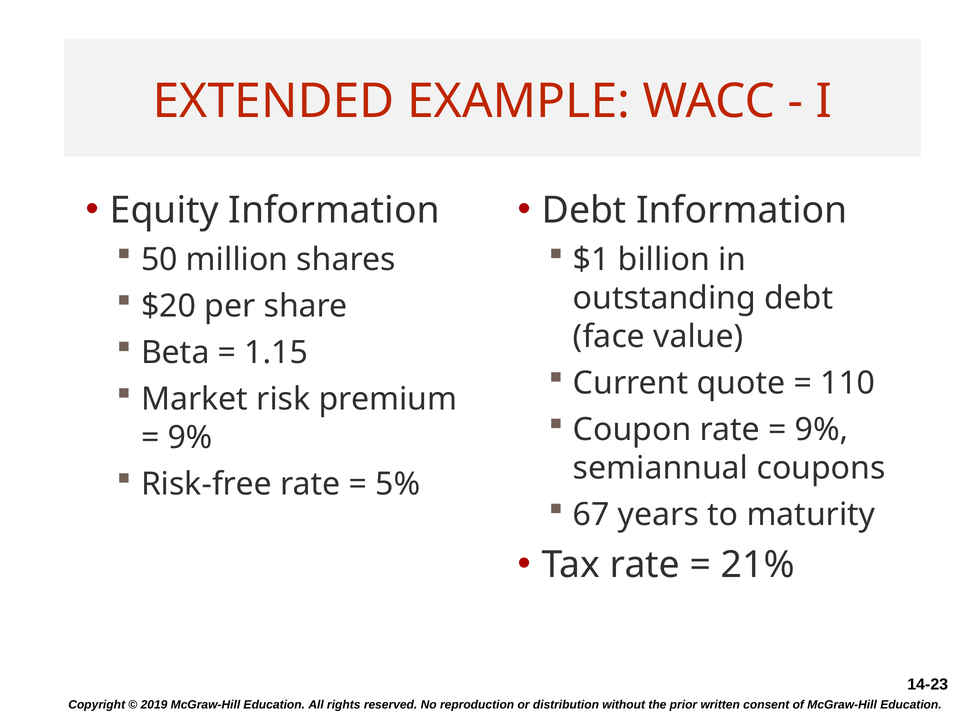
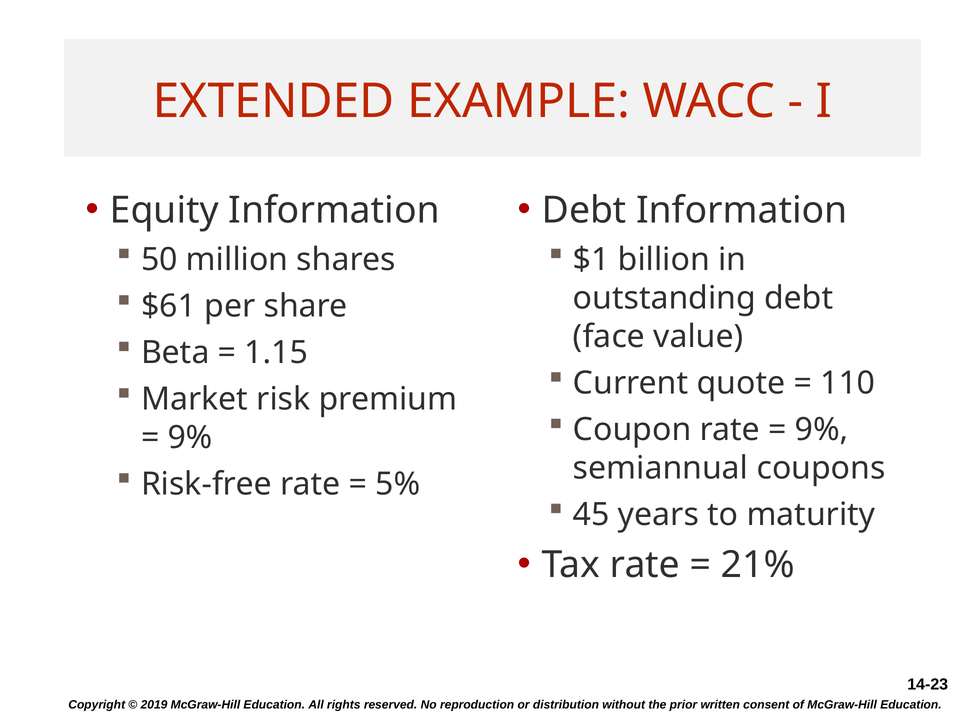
$20: $20 -> $61 (169, 307)
67: 67 -> 45 (591, 515)
